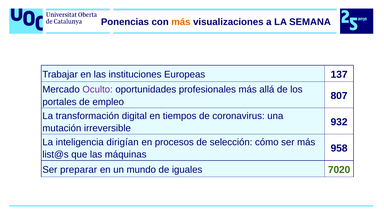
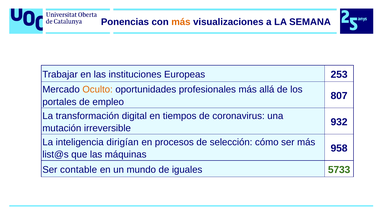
137: 137 -> 253 (339, 74)
Oculto colour: purple -> orange (98, 90)
preparar: preparar -> contable (79, 170)
7020: 7020 -> 5733 (339, 170)
